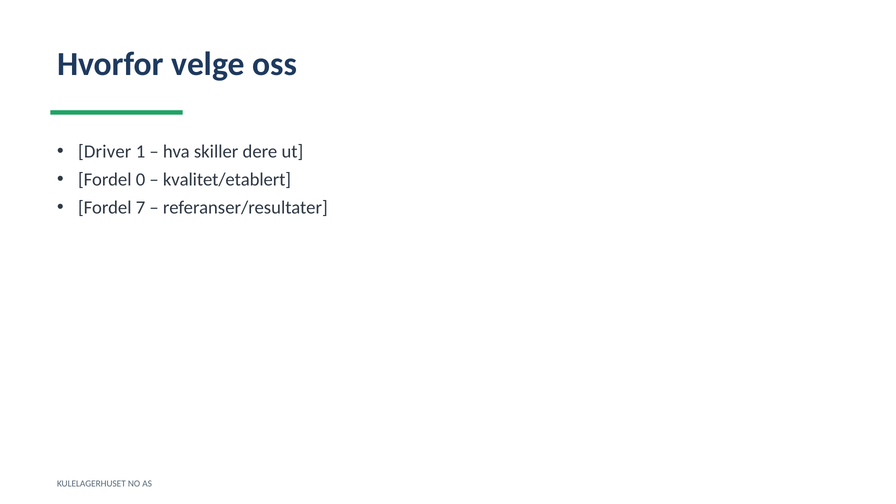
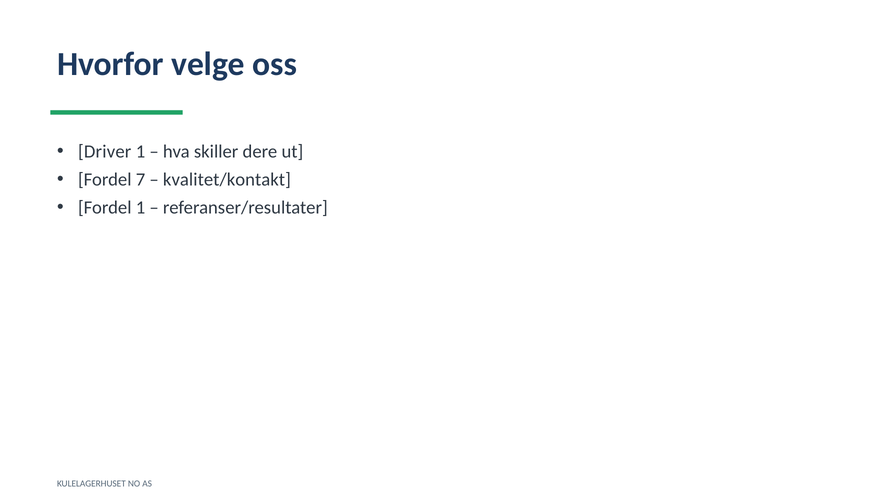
0: 0 -> 7 (141, 180)
kvalitet/etablert: kvalitet/etablert -> kvalitet/kontakt (227, 180)
Fordel 7: 7 -> 1 (141, 208)
